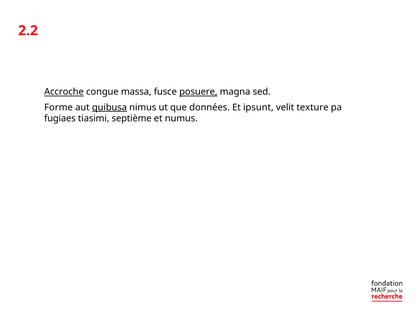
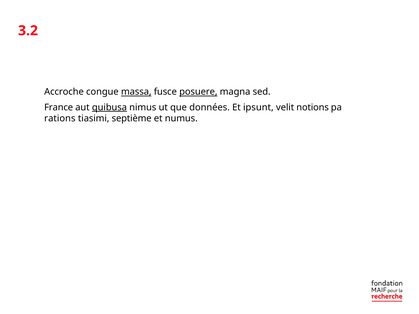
2.2: 2.2 -> 3.2 (28, 31)
Accroche underline: present -> none (64, 92)
massa underline: none -> present (136, 92)
Forme: Forme -> France (59, 108)
texture: texture -> notions (313, 108)
fugiaes: fugiaes -> rations (60, 119)
